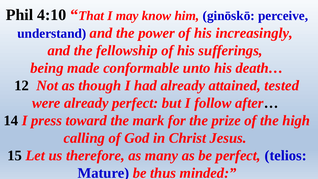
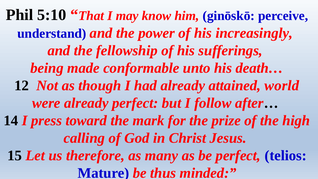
4:10: 4:10 -> 5:10 (52, 15)
tested: tested -> world (282, 85)
